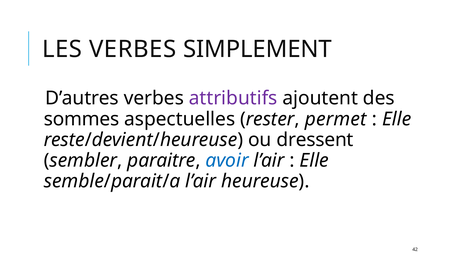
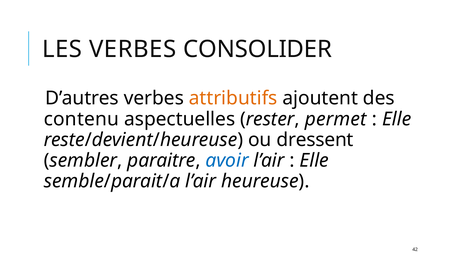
SIMPLEMENT: SIMPLEMENT -> CONSOLIDER (258, 49)
attributifs colour: purple -> orange (233, 98)
sommes: sommes -> contenu (81, 119)
